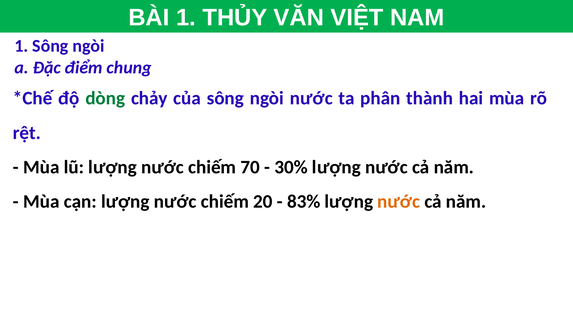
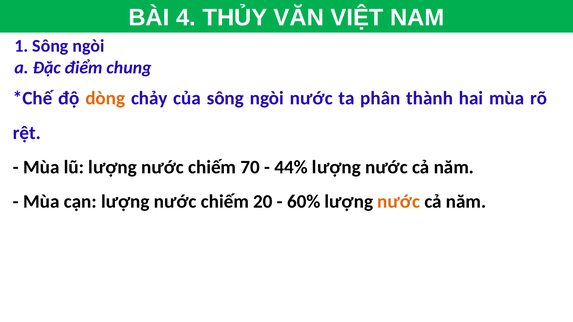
BÀI 1: 1 -> 4 (186, 18)
dòng colour: green -> orange (105, 98)
30%: 30% -> 44% (291, 167)
83%: 83% -> 60% (304, 202)
